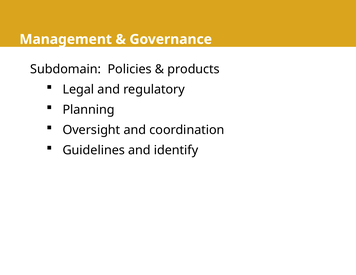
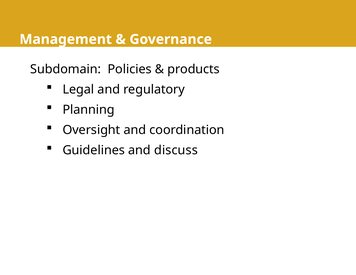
identify: identify -> discuss (176, 150)
